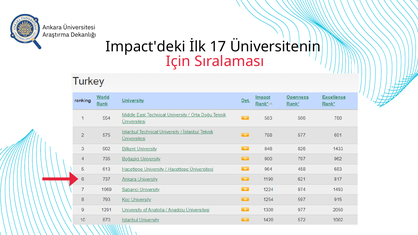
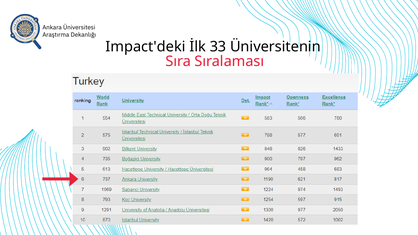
17: 17 -> 33 (218, 47)
Için: Için -> Sıra (178, 61)
